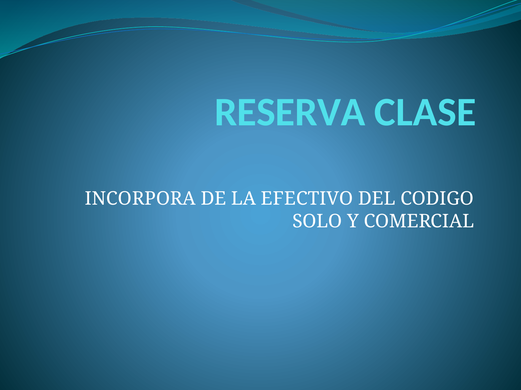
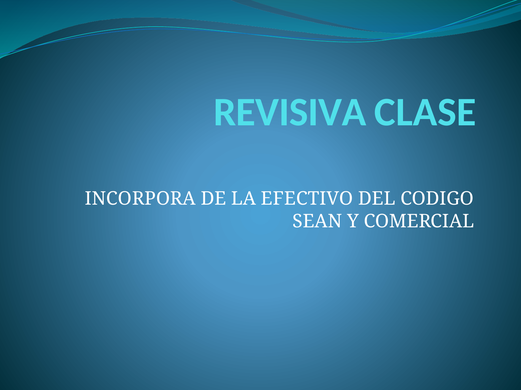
RESERVA: RESERVA -> REVISIVA (290, 112)
SOLO: SOLO -> SEAN (317, 222)
